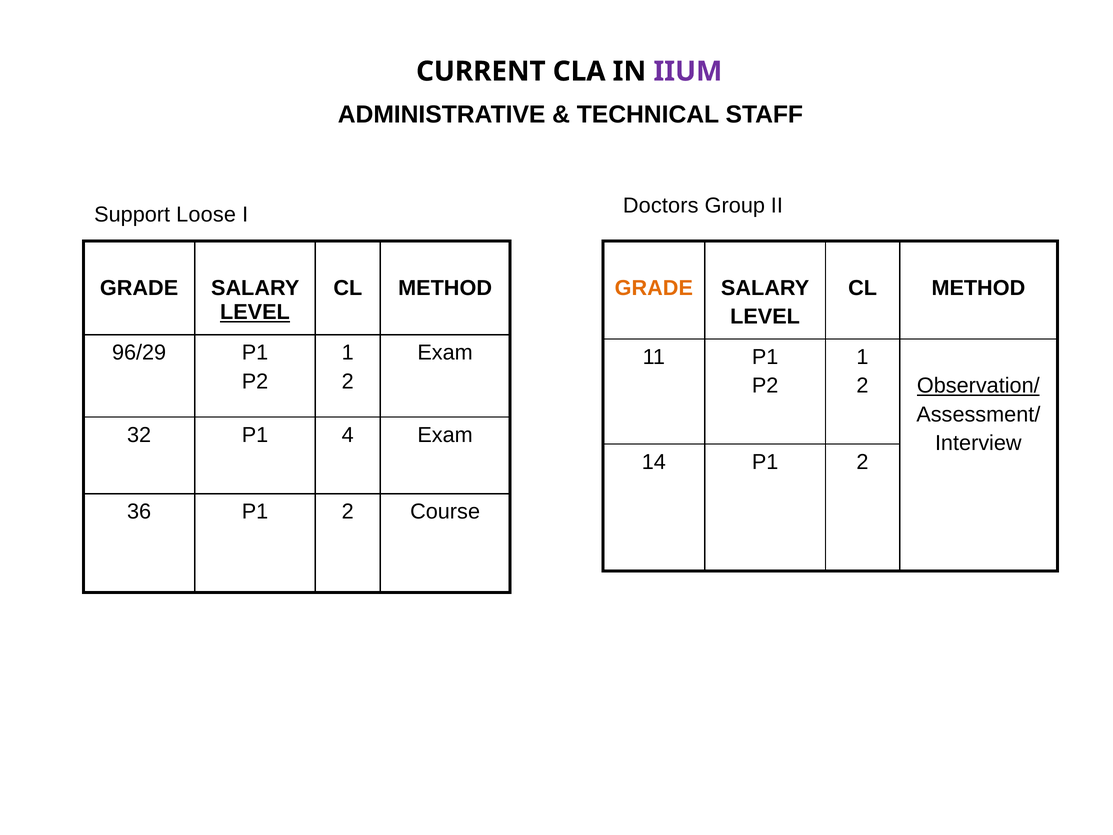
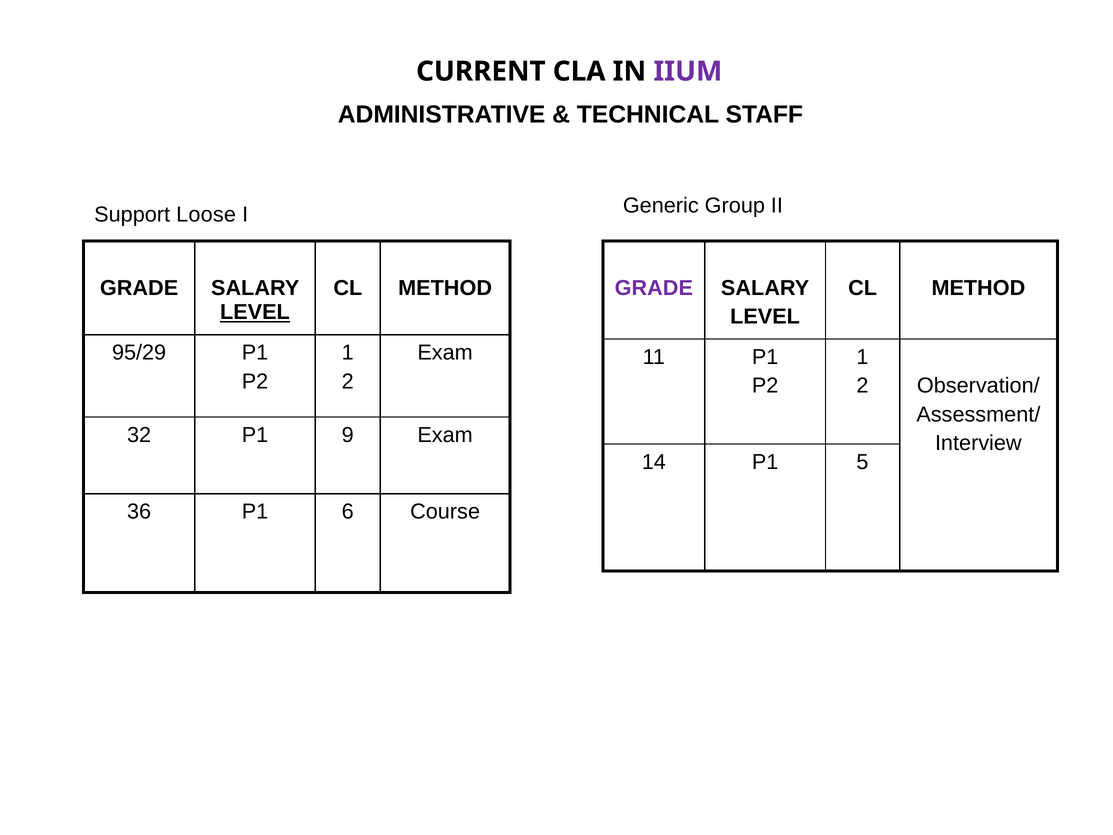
Doctors: Doctors -> Generic (661, 205)
GRADE colour: orange -> purple (654, 288)
96/29: 96/29 -> 95/29 (139, 353)
Observation/ underline: present -> none (978, 386)
4: 4 -> 9 (348, 435)
14 P1 2: 2 -> 5 (863, 462)
36 P1 2: 2 -> 6 (348, 512)
